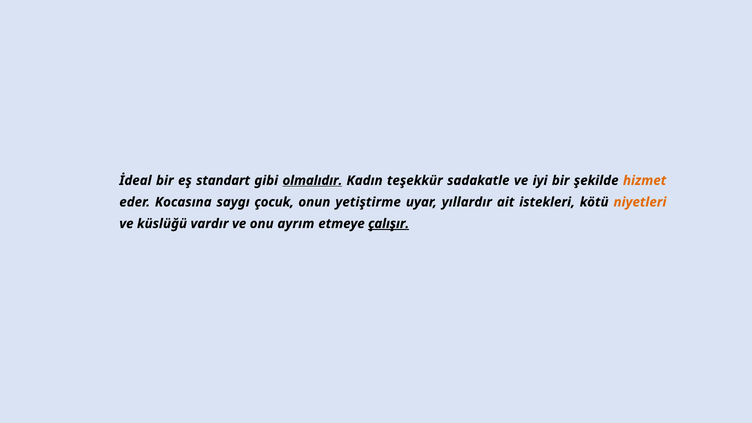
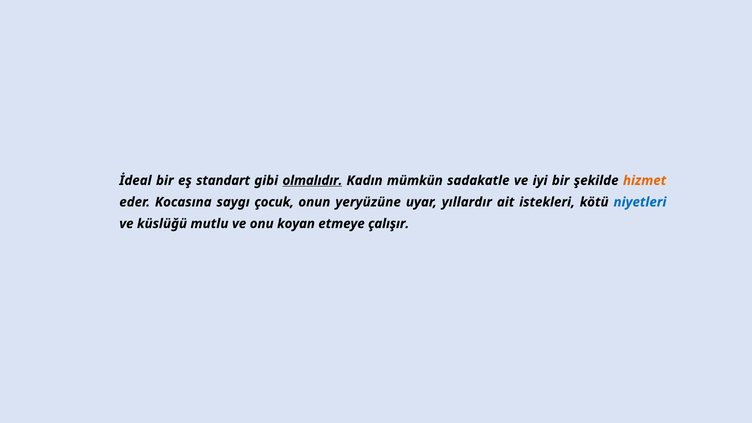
teşekkür: teşekkür -> mümkün (415, 181)
yetiştirme: yetiştirme -> yeryüzüne (368, 202)
niyetleri colour: orange -> blue (640, 202)
vardır: vardır -> mutlu (209, 224)
ayrım: ayrım -> koyan (296, 224)
çalışır underline: present -> none (389, 224)
